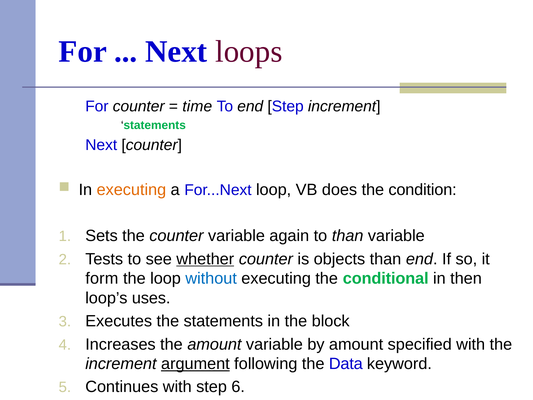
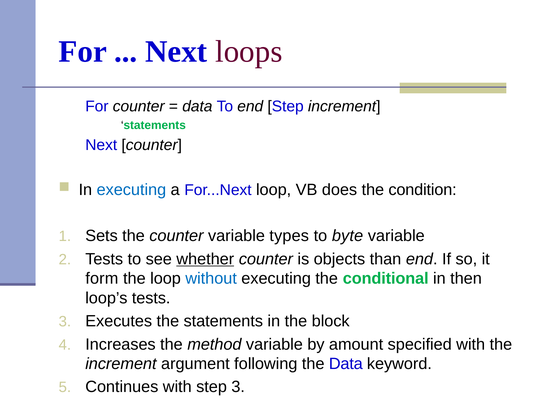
time: time -> data (197, 106)
executing colour: orange -> blue (131, 190)
again: again -> types (289, 236)
to than: than -> byte (348, 236)
loop’s uses: uses -> tests (151, 298)
the amount: amount -> method (214, 344)
argument underline: present -> none (195, 364)
step 6: 6 -> 3 (238, 387)
